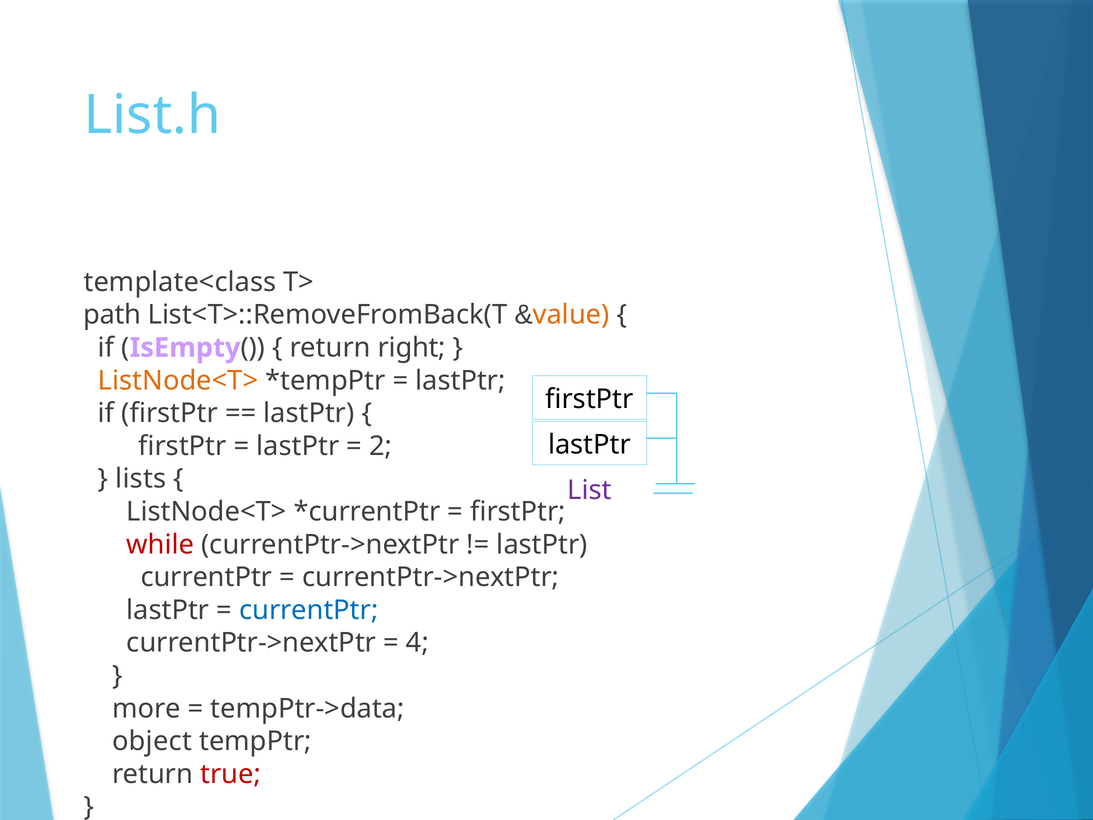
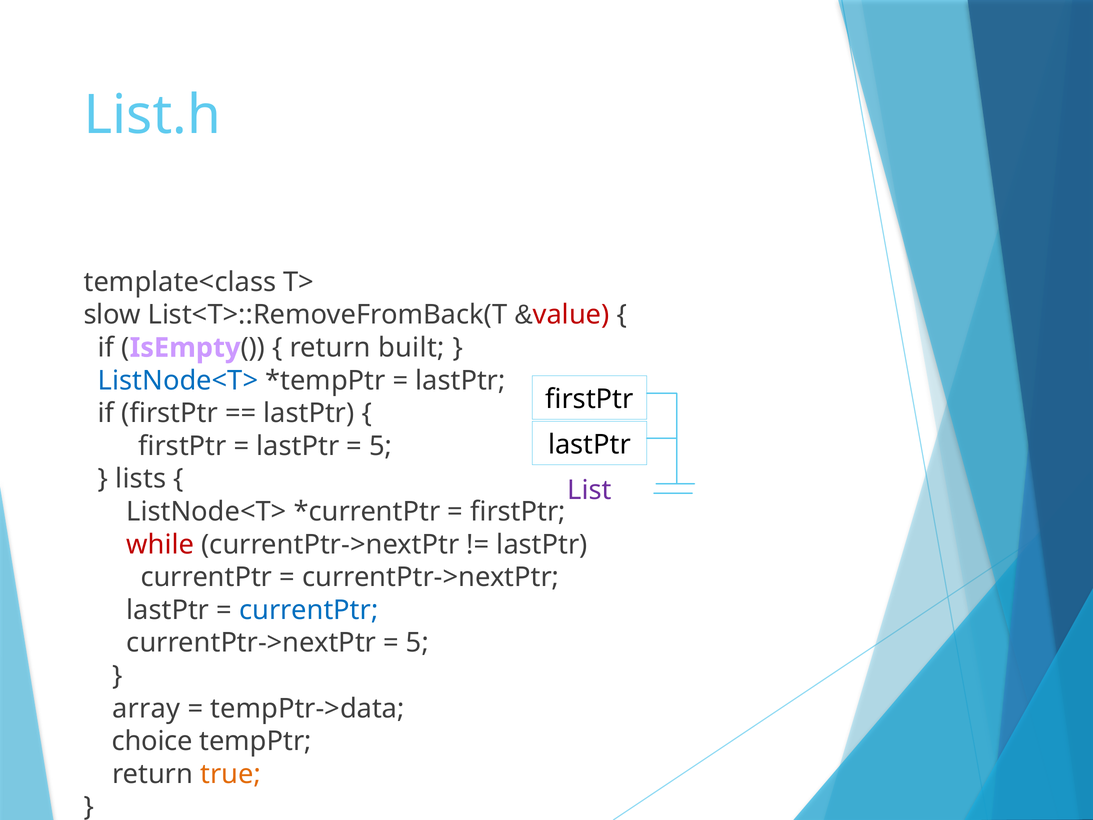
path: path -> slow (112, 315)
value colour: orange -> red (571, 315)
right: right -> built (411, 348)
ListNode<T> colour: orange -> blue (178, 380)
2: 2 -> 5 (381, 446)
4: 4 -> 5 (417, 643)
more: more -> array (146, 708)
object: object -> choice (152, 741)
true colour: red -> orange (231, 774)
